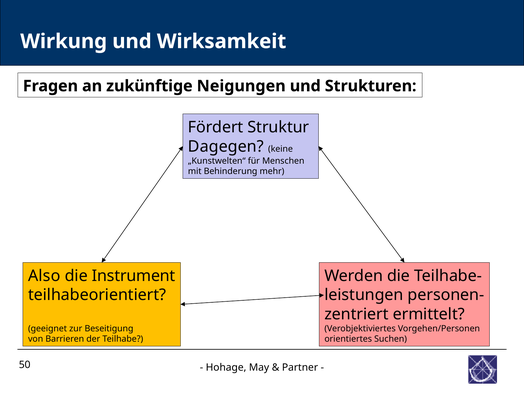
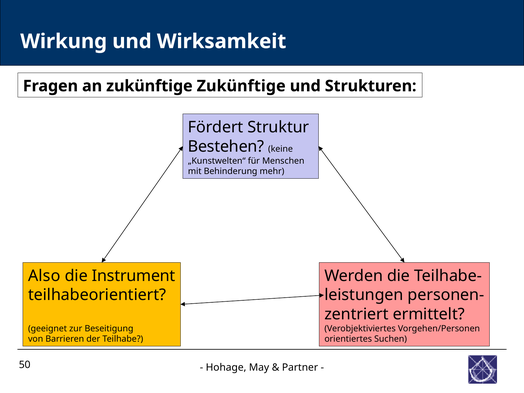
zukünftige Neigungen: Neigungen -> Zukünftige (241, 86)
Dagegen: Dagegen -> Bestehen (226, 146)
